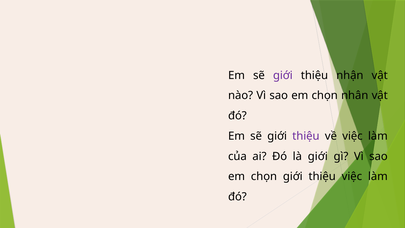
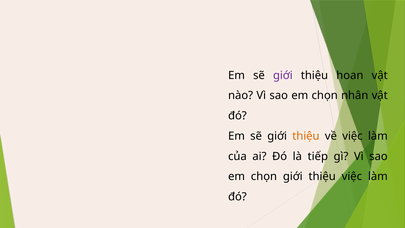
nhận: nhận -> hoan (350, 75)
thiệu colour: purple -> orange (306, 136)
là giới: giới -> tiếp (318, 156)
